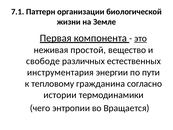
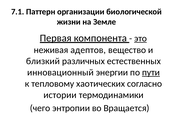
простой: простой -> адептов (88, 50)
свободе: свободе -> близкий (43, 61)
инструментария: инструментария -> инновационный (60, 72)
пути underline: none -> present (151, 72)
гражданина: гражданина -> хаотических (101, 84)
